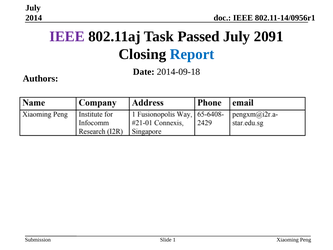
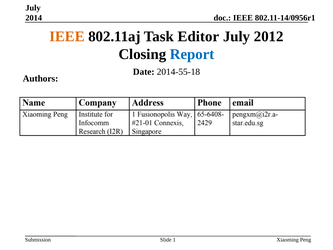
IEEE colour: purple -> orange (67, 37)
Passed: Passed -> Editor (198, 37)
2091: 2091 -> 2012 (269, 37)
2014-09-18: 2014-09-18 -> 2014-55-18 (178, 72)
